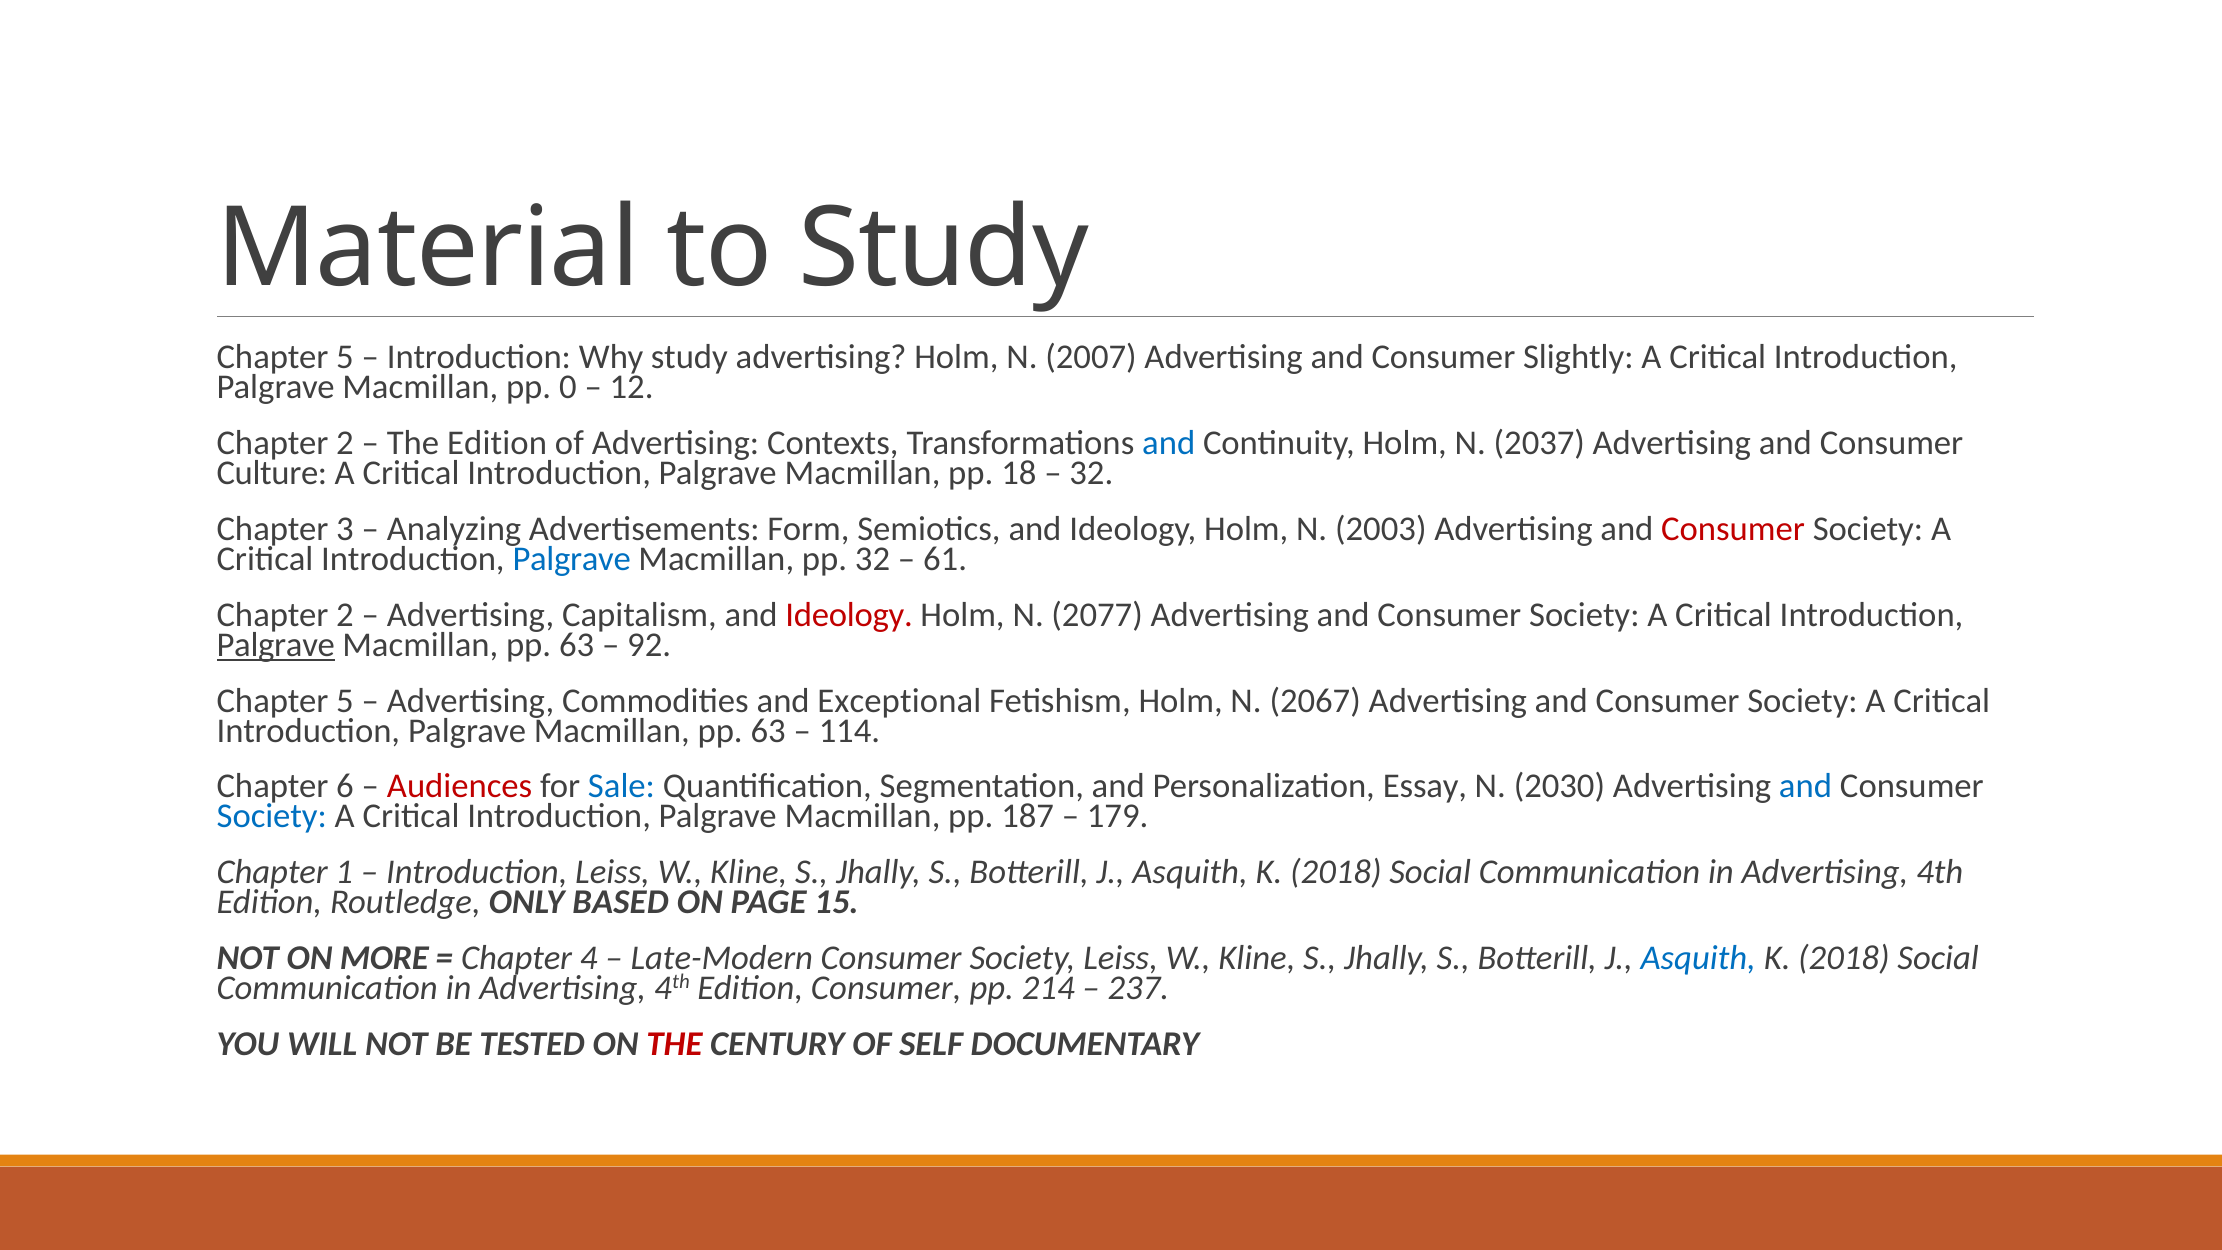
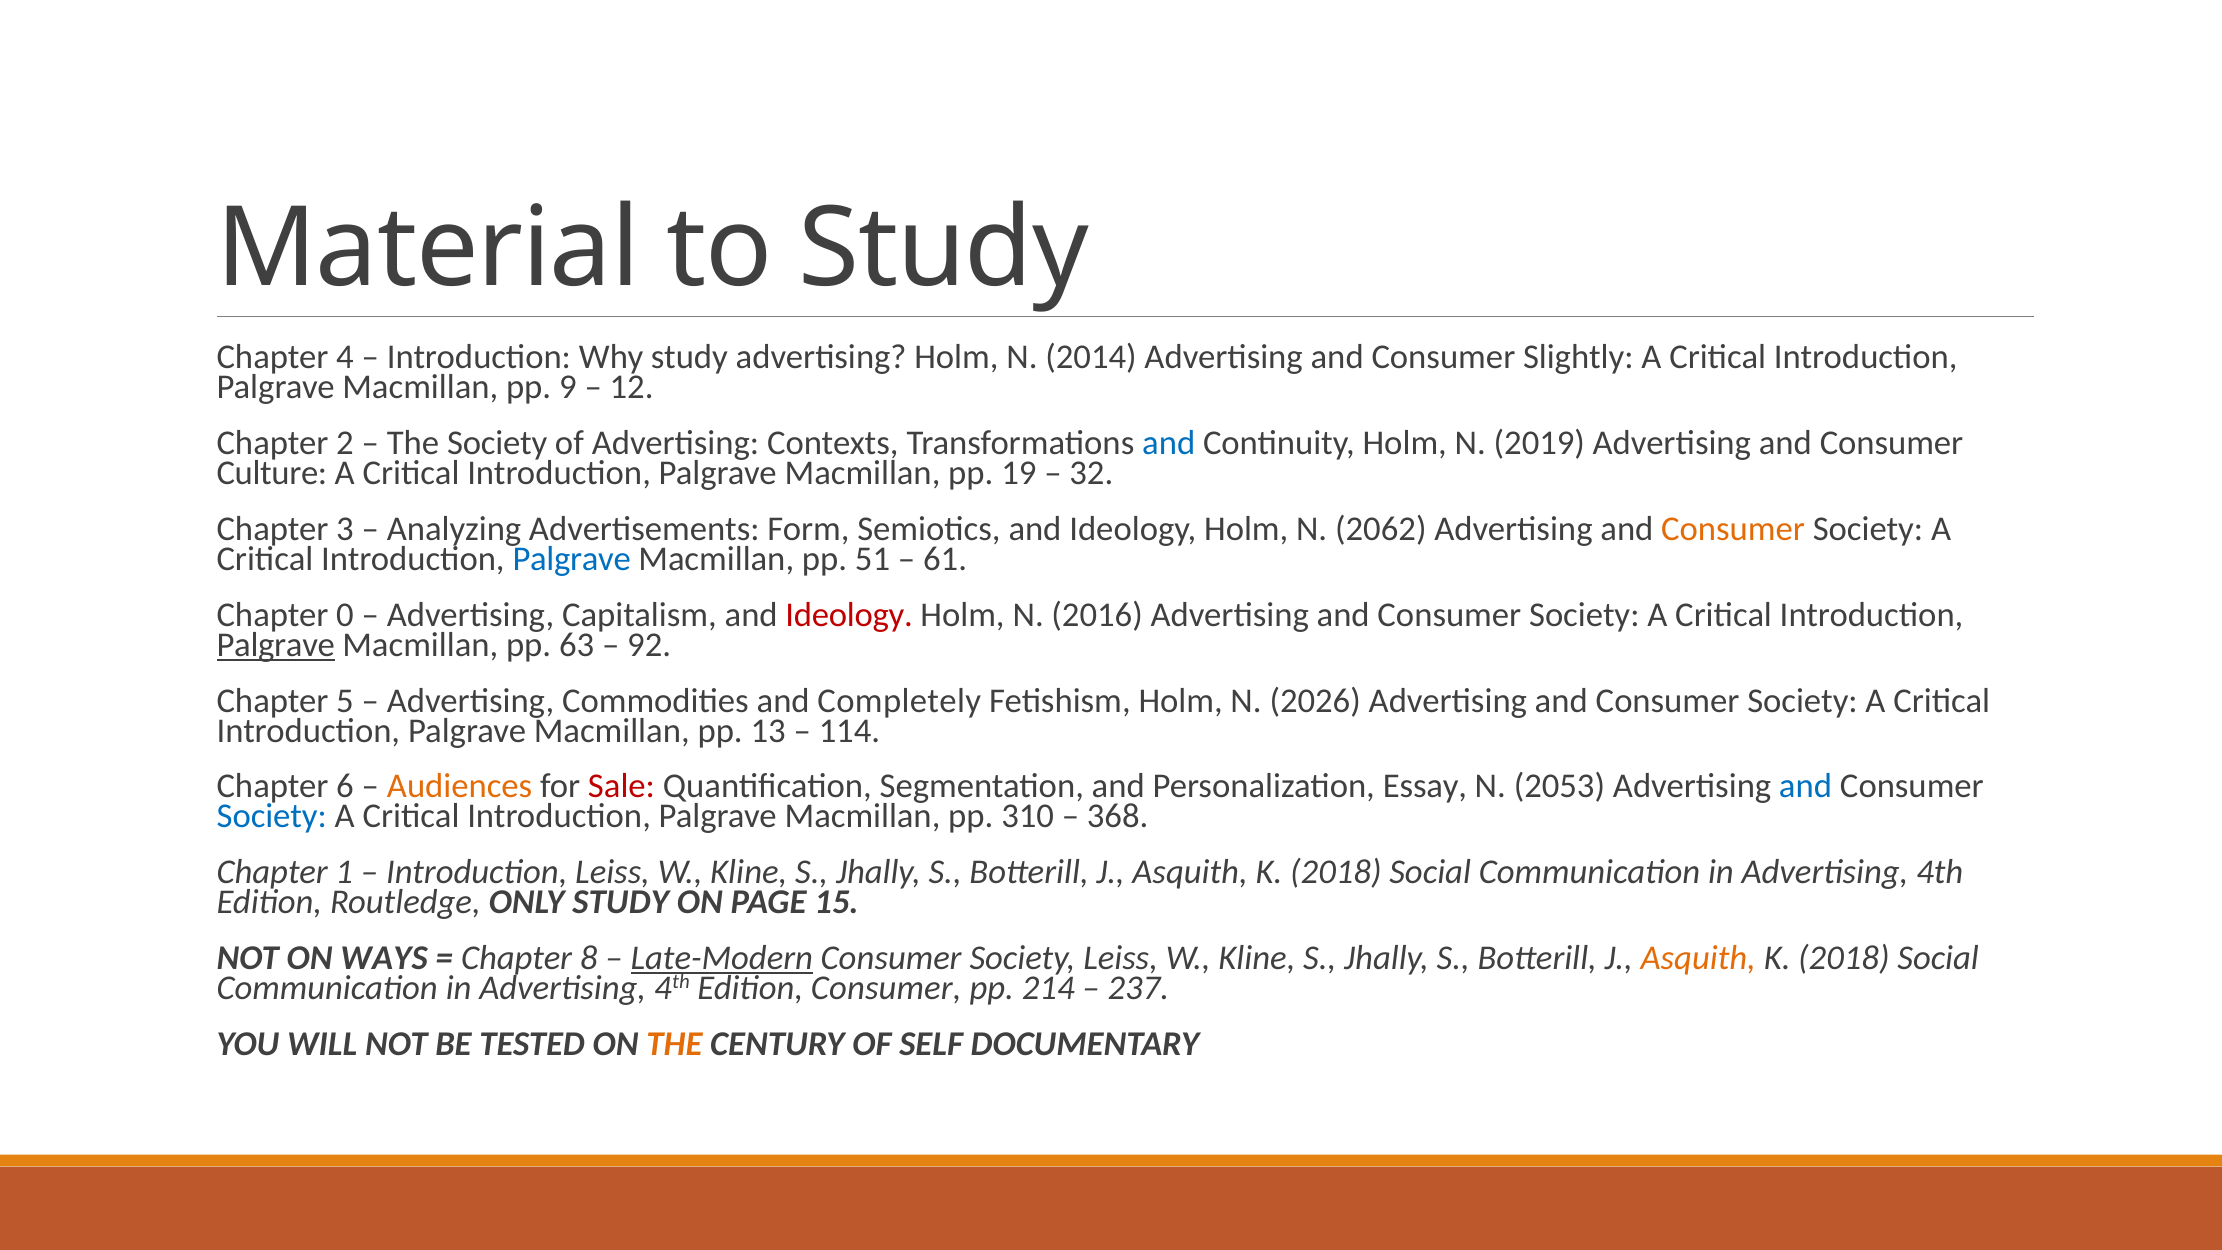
5: 5 -> 4 (345, 357)
2007: 2007 -> 2014 (1091, 357)
0: 0 -> 9 (568, 387)
The Edition: Edition -> Society (497, 443)
2037: 2037 -> 2019 (1539, 443)
18: 18 -> 19 (1019, 473)
2003: 2003 -> 2062 (1381, 529)
Consumer colour: red -> orange (1733, 529)
pp 32: 32 -> 51 (872, 559)
2: 2 -> 0 (345, 615)
2077: 2077 -> 2016 (1097, 615)
Exceptional: Exceptional -> Completely (899, 701)
2067: 2067 -> 2026 (1315, 701)
63: 63 -> 13 (768, 731)
Audiences colour: red -> orange (460, 786)
Sale colour: blue -> red (621, 786)
2030: 2030 -> 2053 (1559, 786)
187: 187 -> 310 (1028, 816)
179: 179 -> 368 (1118, 816)
ONLY BASED: BASED -> STUDY (621, 902)
MORE: MORE -> WAYS (384, 958)
4: 4 -> 8 (589, 958)
Late-Modern underline: none -> present (722, 958)
Asquith colour: blue -> orange (1698, 958)
THE colour: red -> orange (674, 1044)
